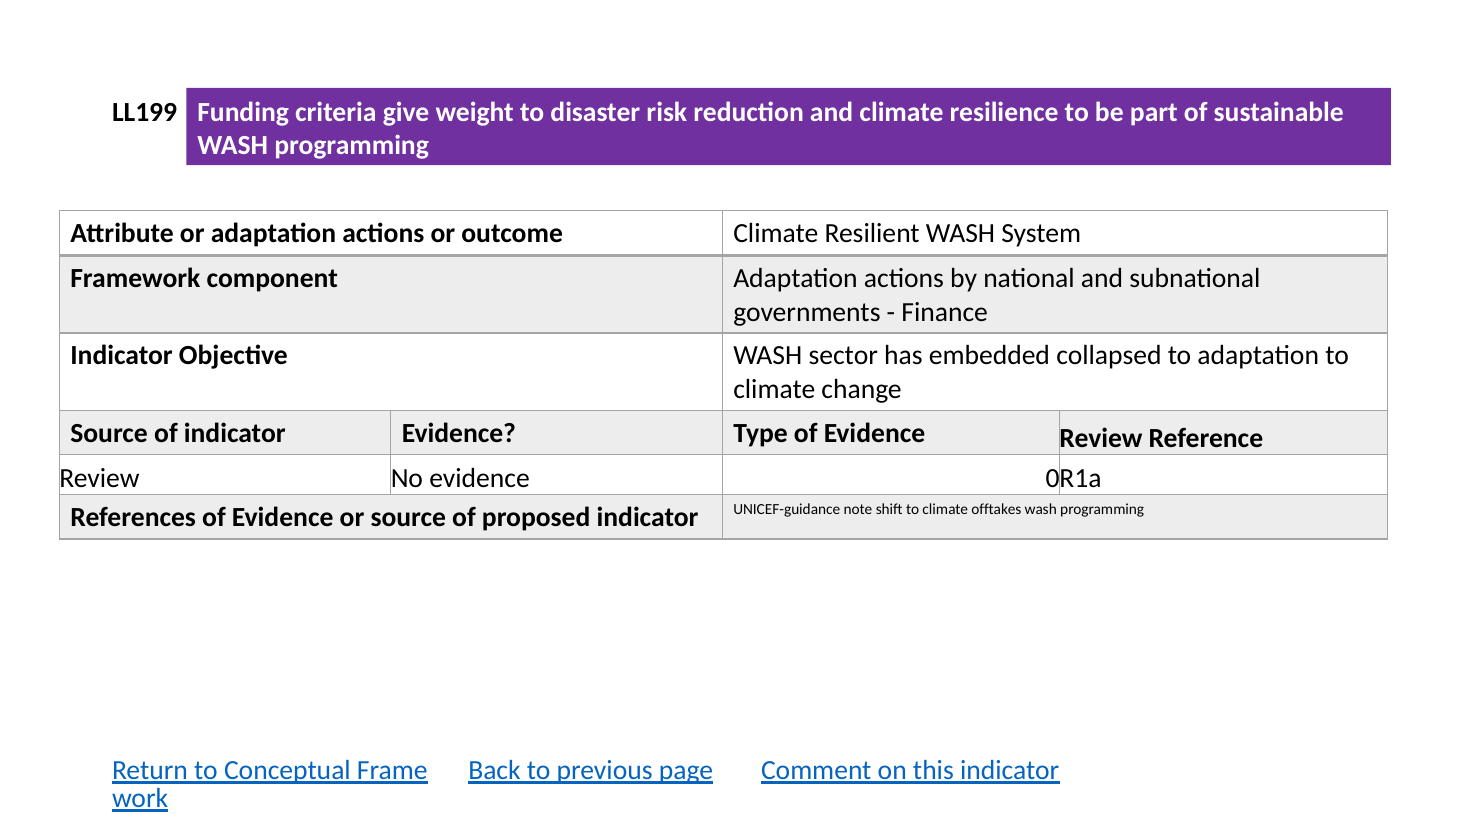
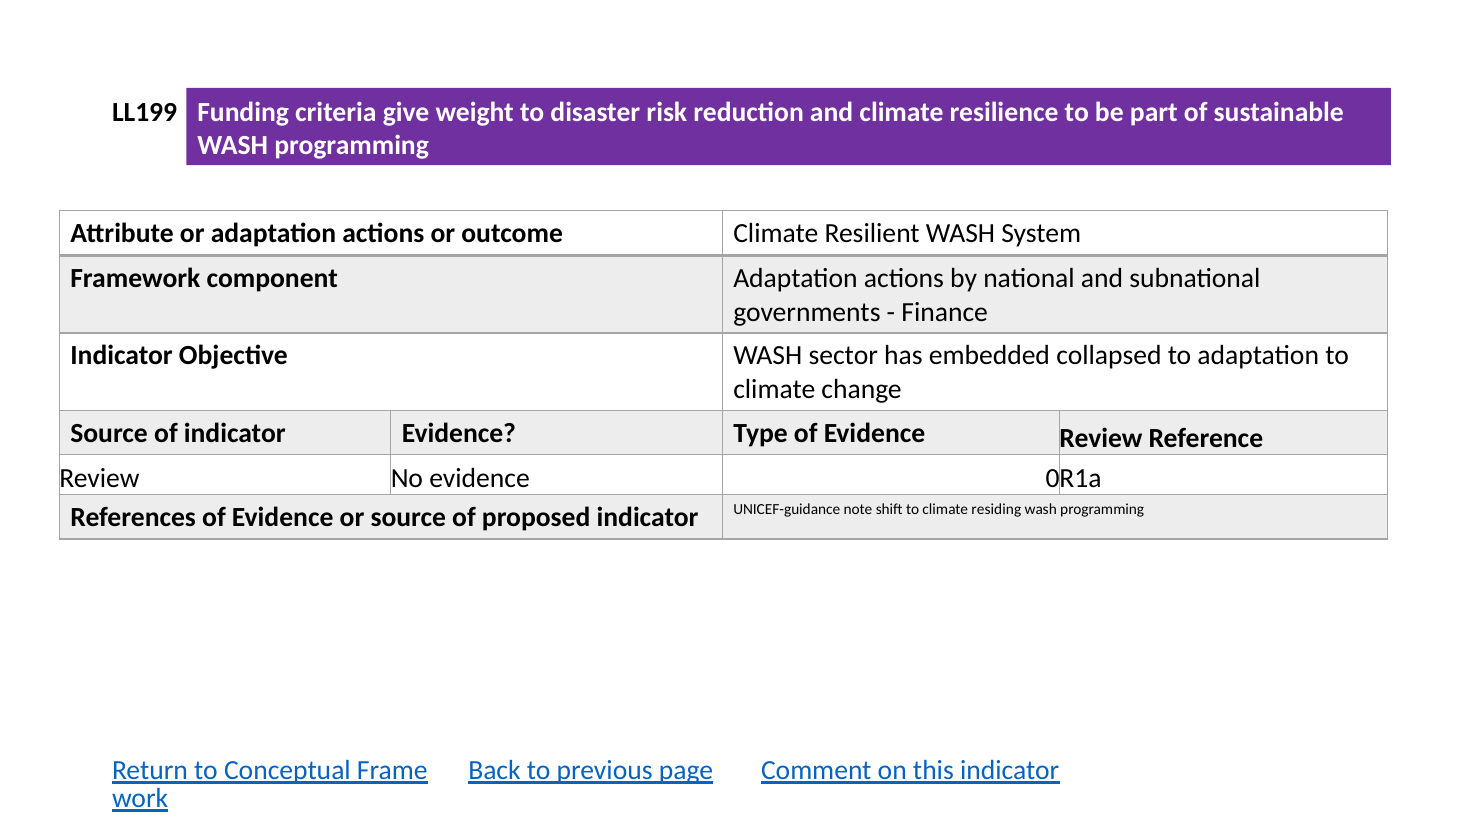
offtakes: offtakes -> residing (996, 510)
